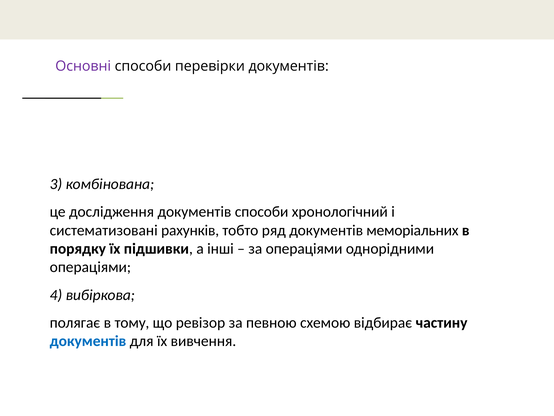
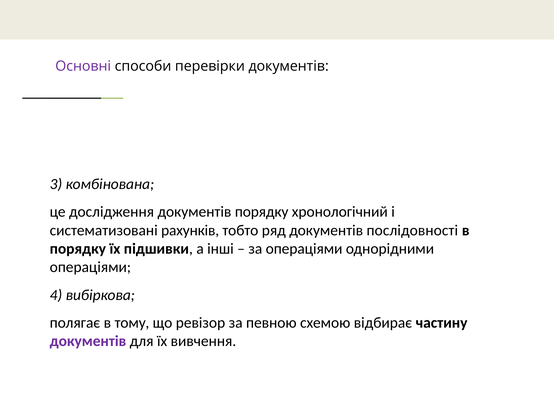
документів способи: способи -> порядку (262, 212)
меморіальних: меморіальних -> послідовності (412, 230)
документів colour: blue -> purple (88, 341)
